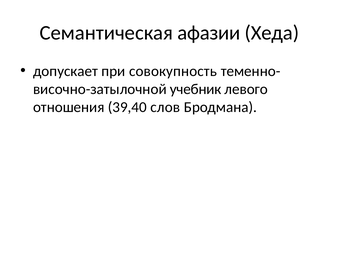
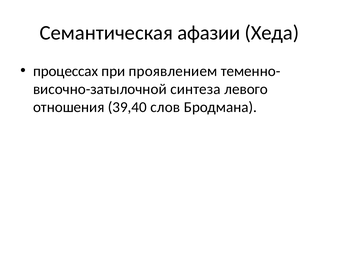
допускает: допускает -> процессах (66, 71)
совокупность: совокупность -> проявлением (173, 71)
учебник: учебник -> синтеза (195, 89)
